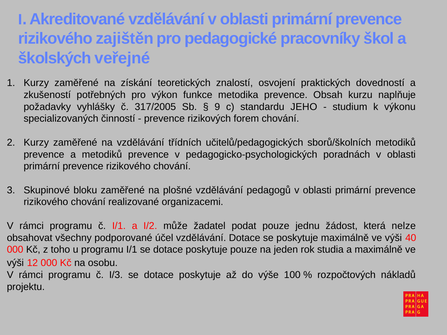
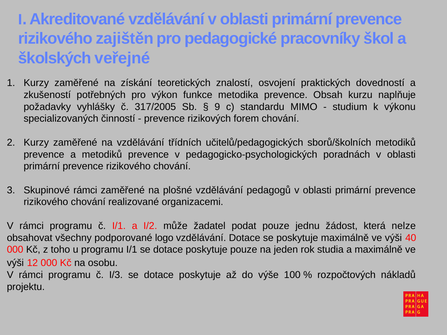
JEHO: JEHO -> MIMO (304, 107)
Skupinové bloku: bloku -> rámci (85, 190)
účel: účel -> logo (164, 238)
